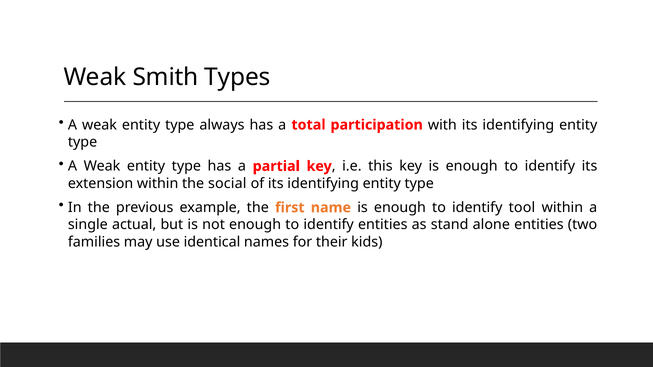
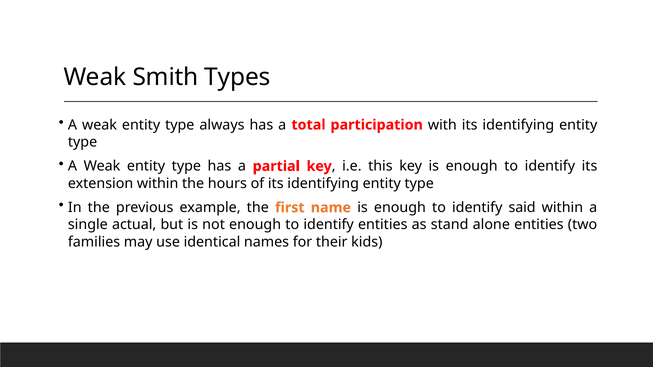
social: social -> hours (227, 183)
tool: tool -> said (522, 208)
